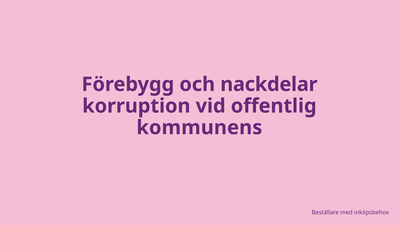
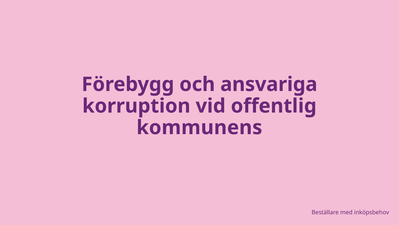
nackdelar: nackdelar -> ansvariga (269, 84)
